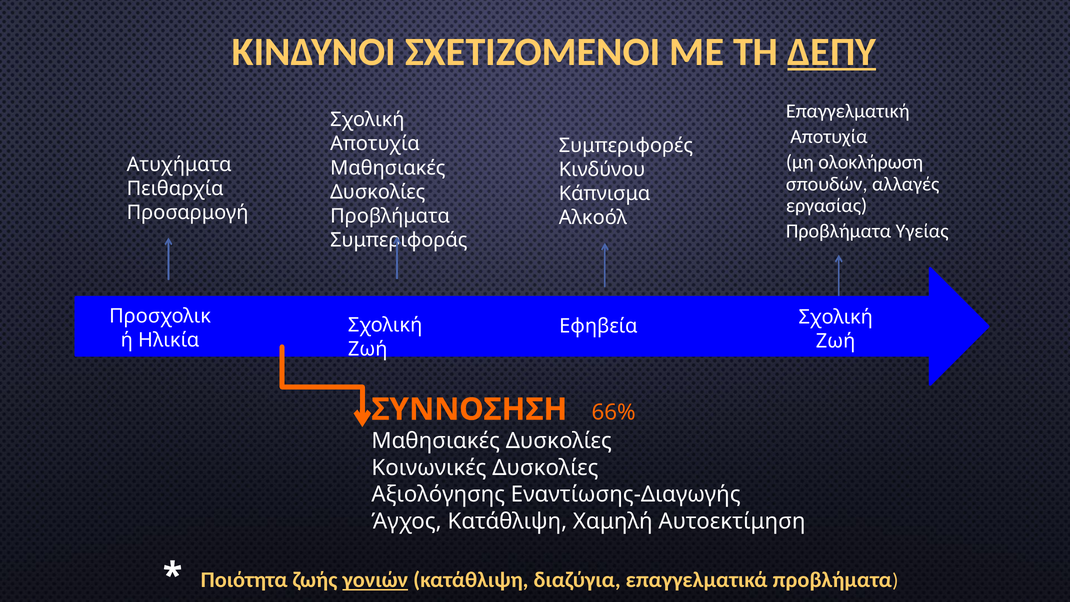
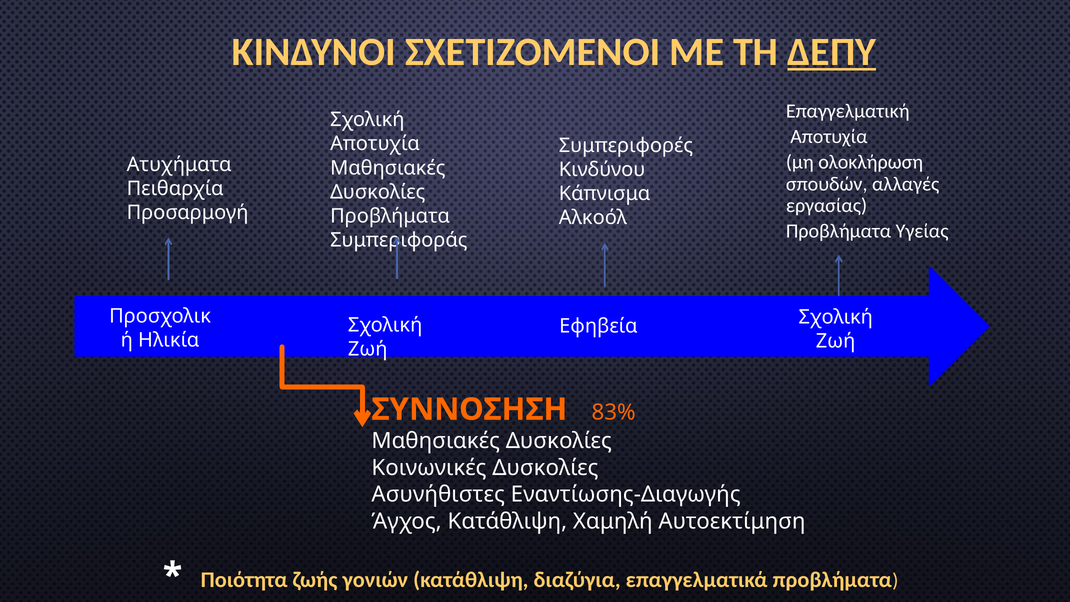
66%: 66% -> 83% (614, 412)
Αξιολόγησης: Αξιολόγησης -> Ασυνήθιστες (438, 494)
γονιών underline: present -> none (375, 580)
